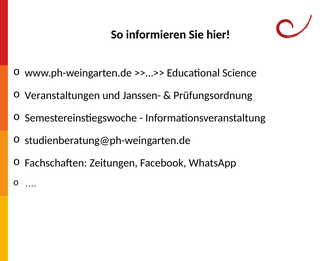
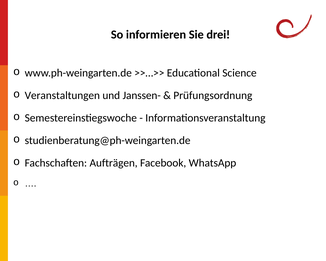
hier: hier -> drei (218, 34)
Zeitungen: Zeitungen -> Aufträgen (114, 163)
